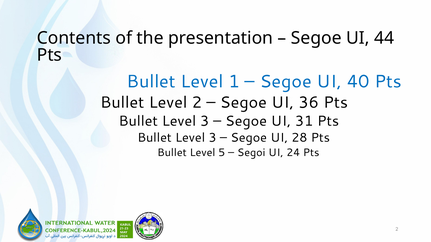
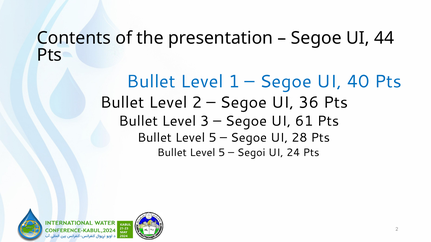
31: 31 -> 61 (304, 121)
3: 3 -> 5 (213, 138)
